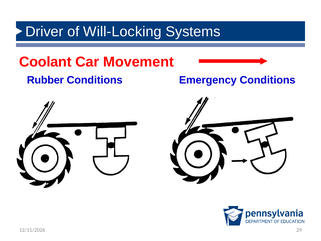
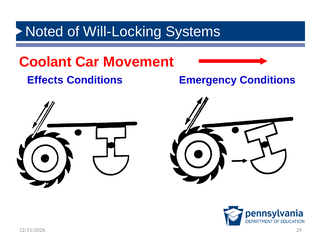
Driver: Driver -> Noted (44, 32)
Rubber: Rubber -> Effects (45, 80)
